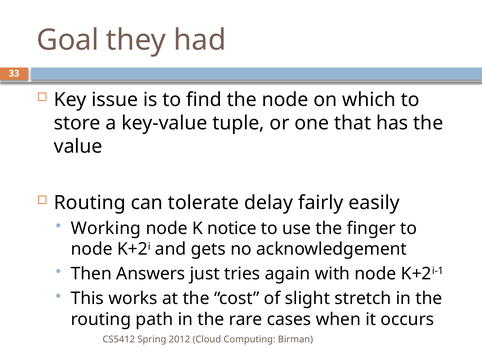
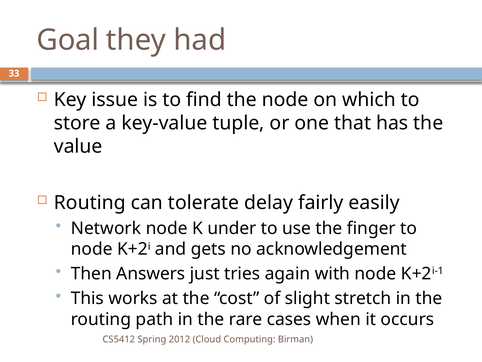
Working: Working -> Network (106, 228)
notice: notice -> under (232, 228)
